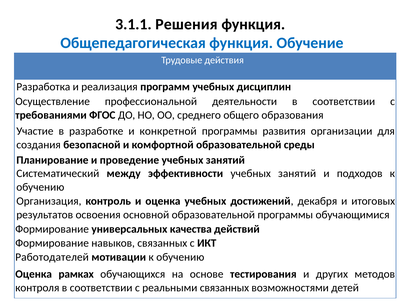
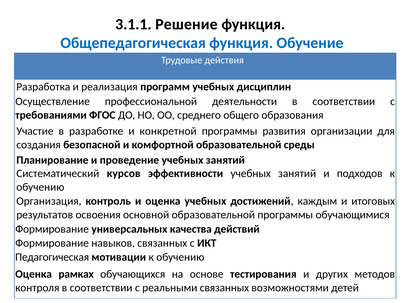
Решения: Решения -> Решение (186, 24)
между: между -> курсов (124, 174)
декабря: декабря -> каждым (317, 201)
Работодателей: Работодателей -> Педагогическая (52, 257)
